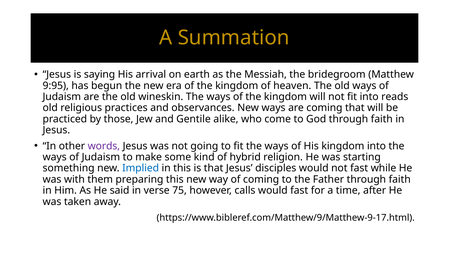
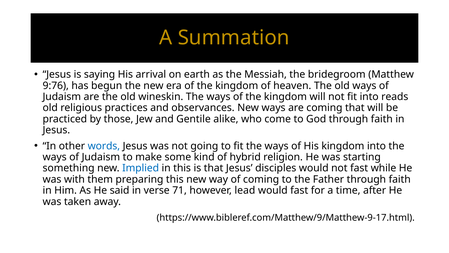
9:95: 9:95 -> 9:76 (56, 86)
words colour: purple -> blue (104, 146)
75: 75 -> 71 (180, 190)
calls: calls -> lead (245, 190)
